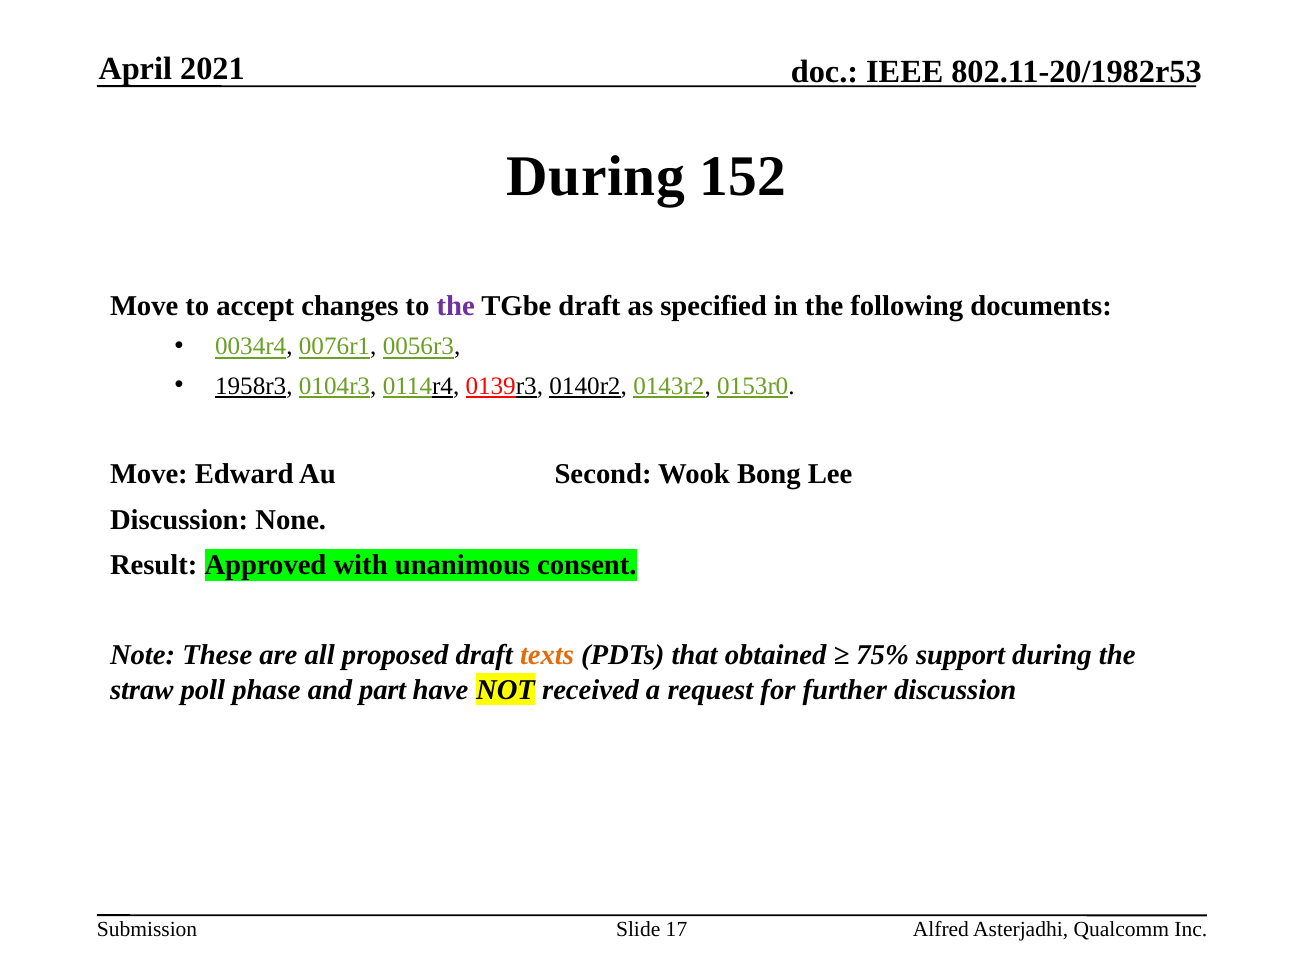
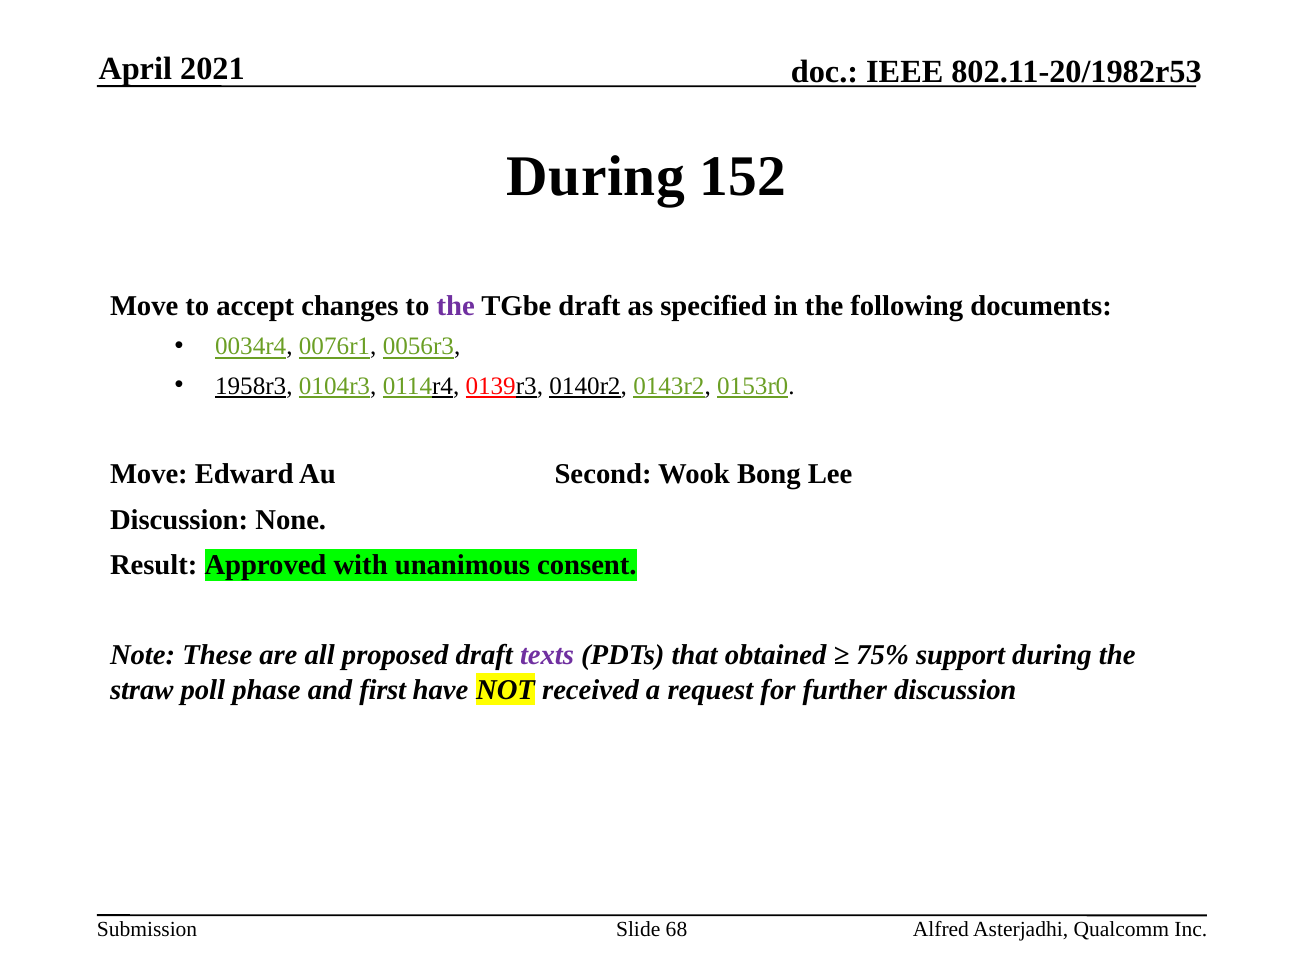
texts colour: orange -> purple (547, 656)
part: part -> first (383, 690)
17: 17 -> 68 (677, 930)
